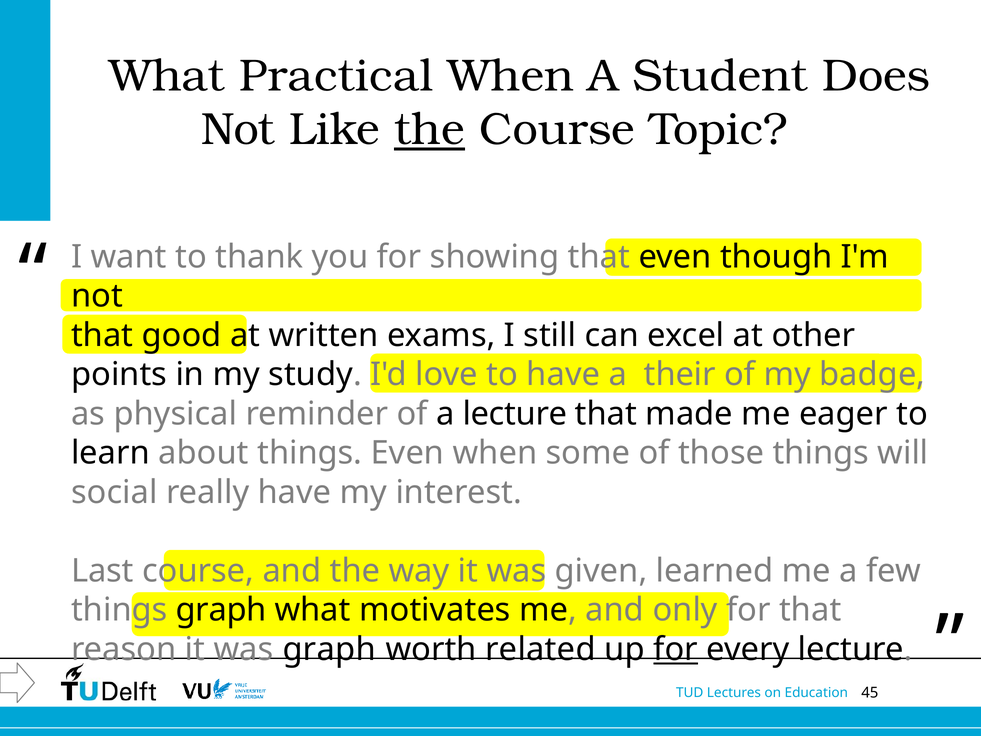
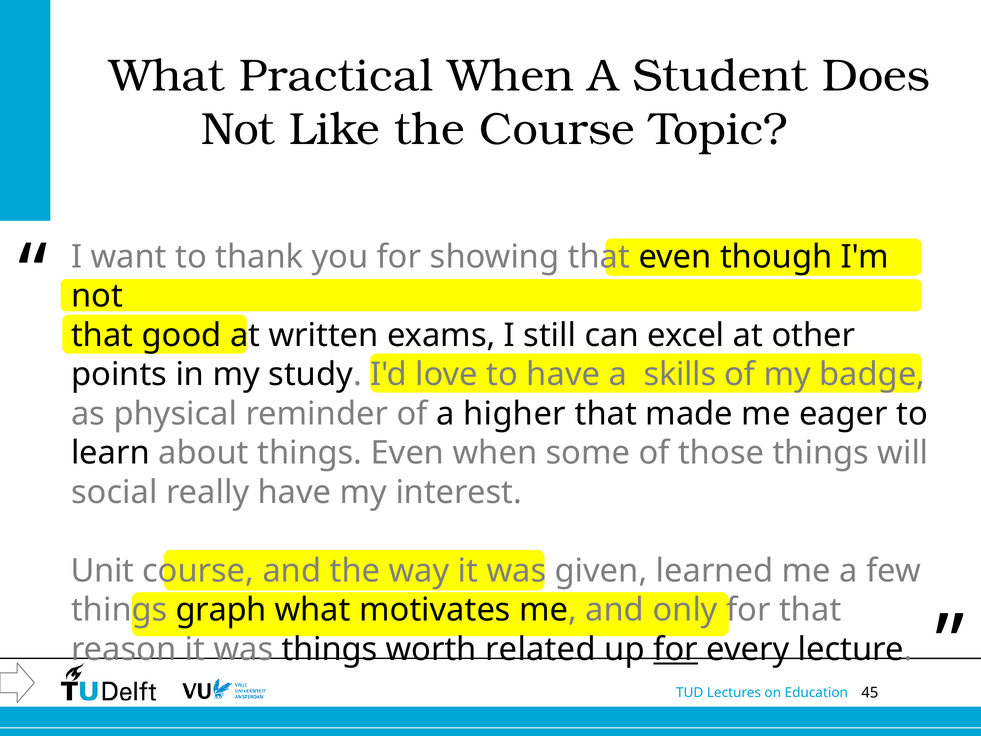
the underline: present -> none (429, 130)
their: their -> skills (680, 374)
a lecture: lecture -> higher (515, 414)
Last: Last -> Unit (103, 571)
was graph: graph -> things (330, 649)
